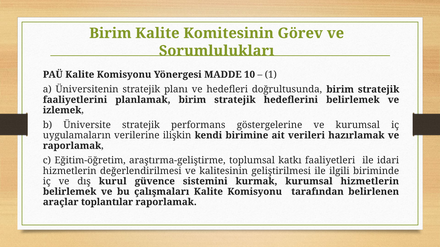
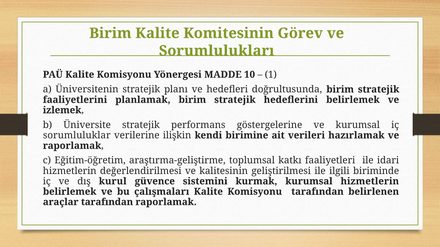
uygulamaların: uygulamaların -> sorumluluklar (77, 136)
araçlar toplantılar: toplantılar -> tarafından (107, 202)
